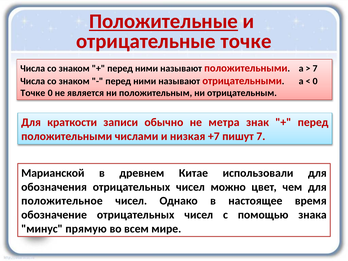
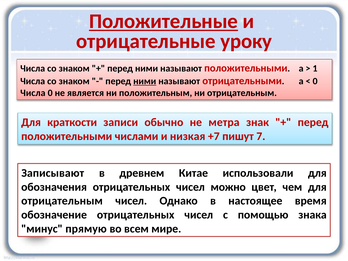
отрицательные точке: точке -> уроку (246, 41)
7: 7 -> 1 (315, 68)
ними underline: none -> present (145, 81)
Точке: Точке -> Числа (33, 93)
Марианской: Марианской -> Записывают (53, 173)
положительное: положительное -> отрицательным (62, 201)
